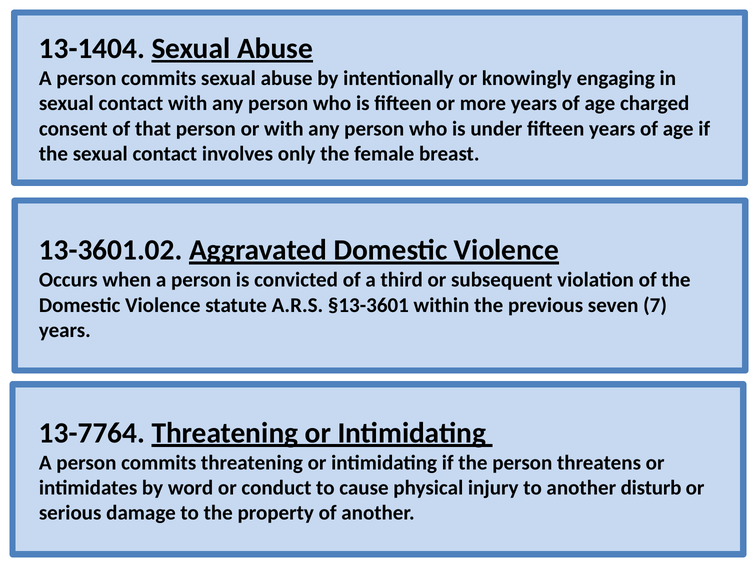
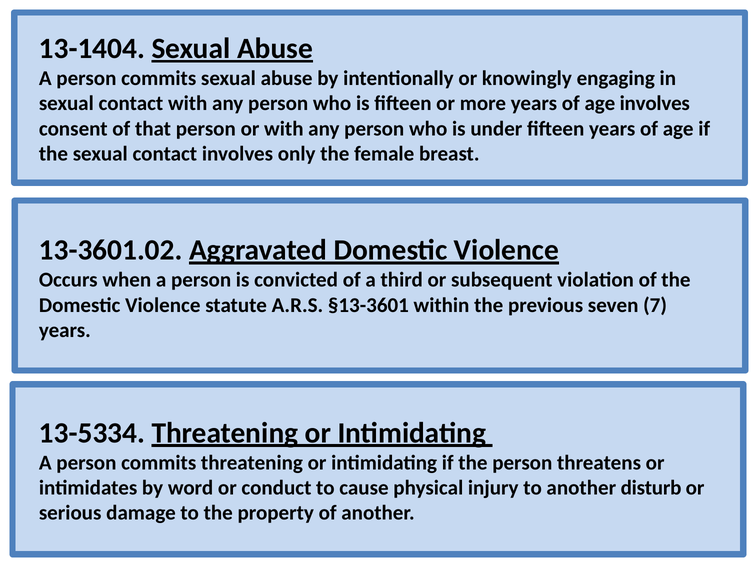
age charged: charged -> involves (655, 103)
13-7764: 13-7764 -> 13-5334 (92, 433)
